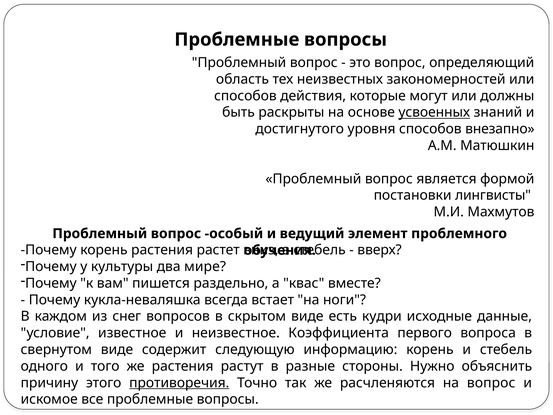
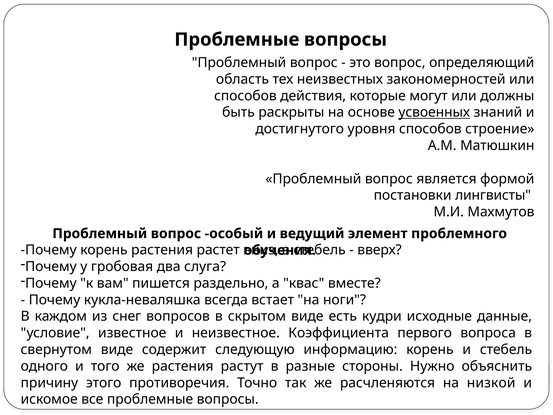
внезапно: внезапно -> строение (500, 129)
культуры: культуры -> гробовая (122, 266)
мире: мире -> слуга (205, 266)
противоречия underline: present -> none (179, 383)
на вопрос: вопрос -> низкой (491, 383)
